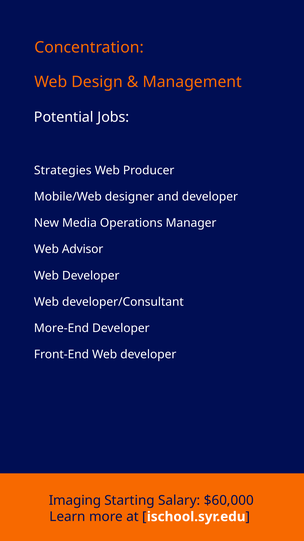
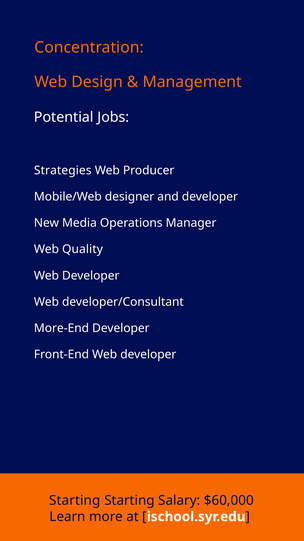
Advisor: Advisor -> Quality (82, 249)
Imaging: Imaging -> Starting (75, 500)
